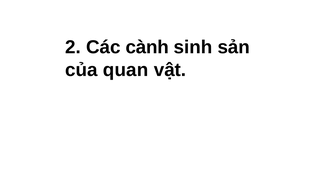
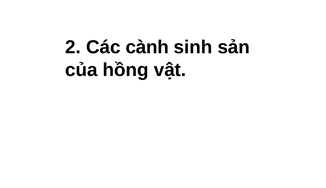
quan: quan -> hồng (126, 70)
